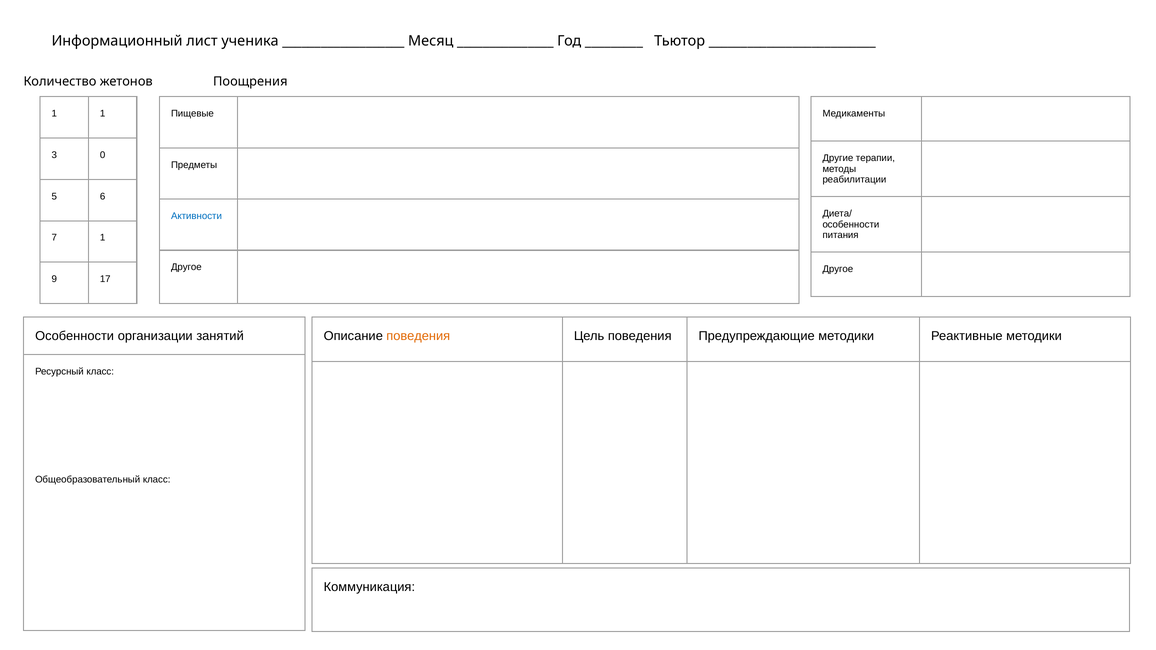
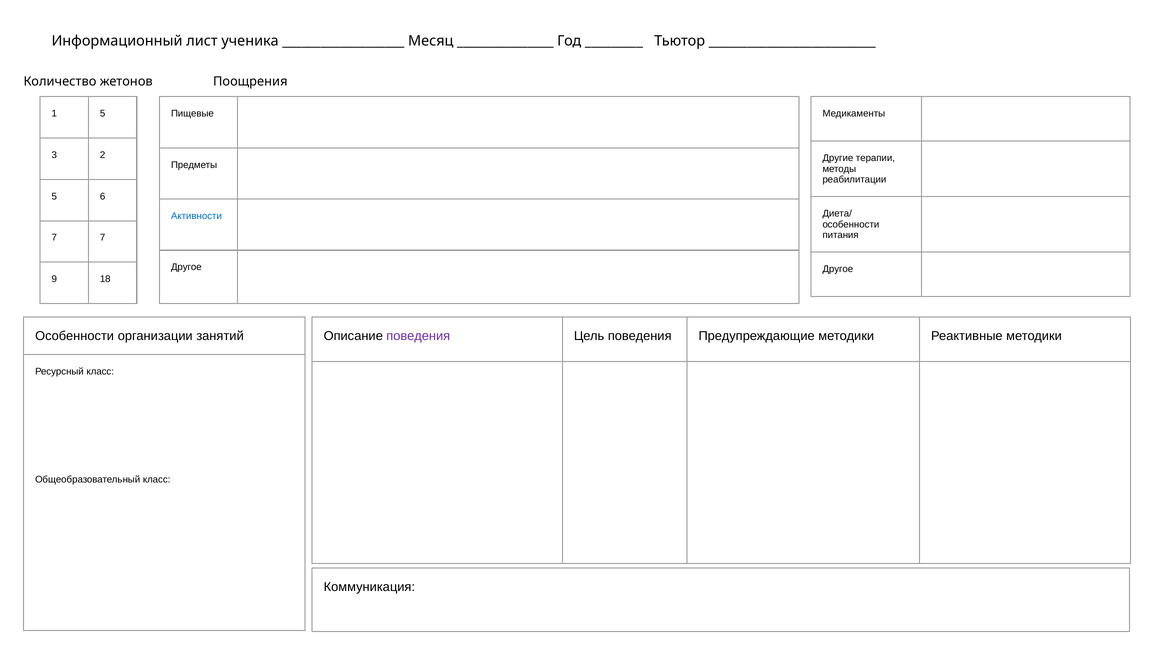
1 1: 1 -> 5 (103, 114)
0: 0 -> 2 (103, 155)
7 1: 1 -> 7 (103, 238)
17: 17 -> 18 (105, 279)
поведения colour: orange -> purple (418, 336)
